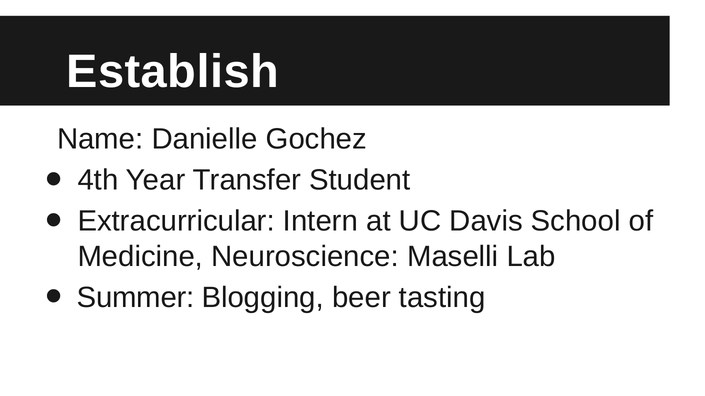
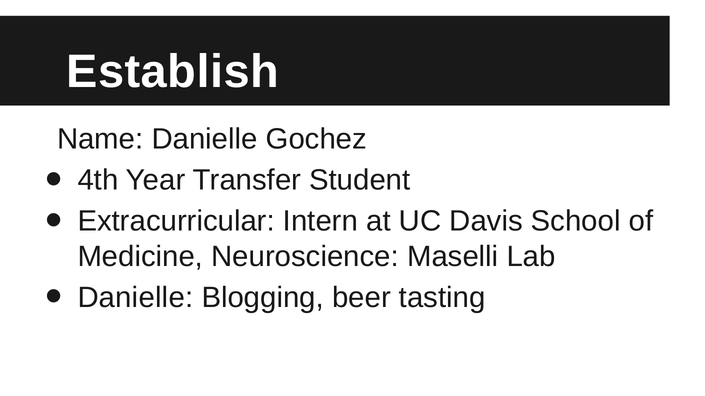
Summer: Summer -> Danielle (135, 298)
